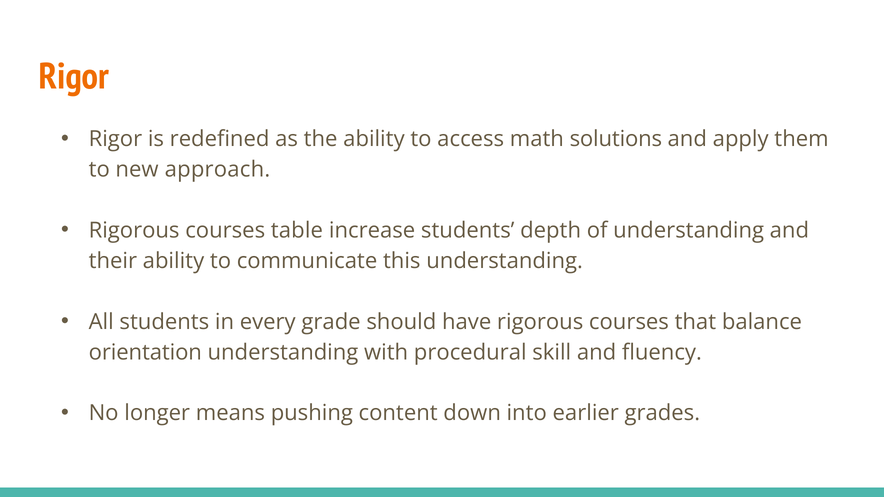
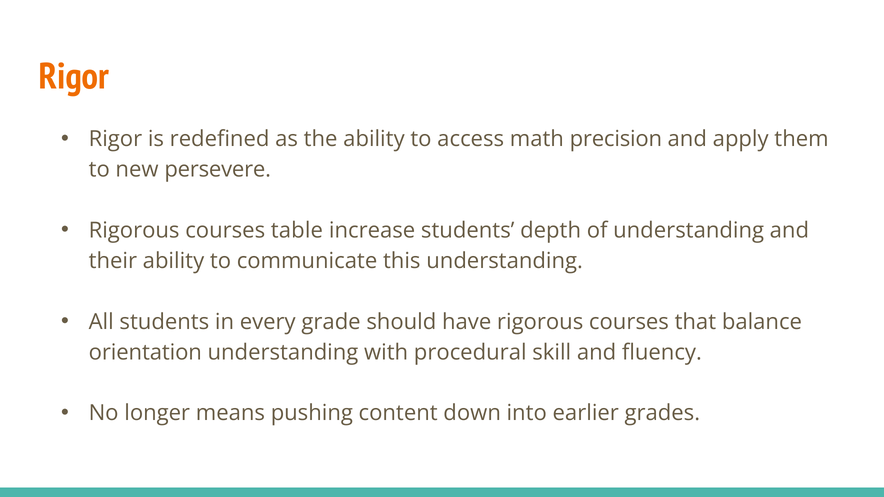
solutions: solutions -> precision (616, 139)
approach: approach -> persevere (218, 170)
